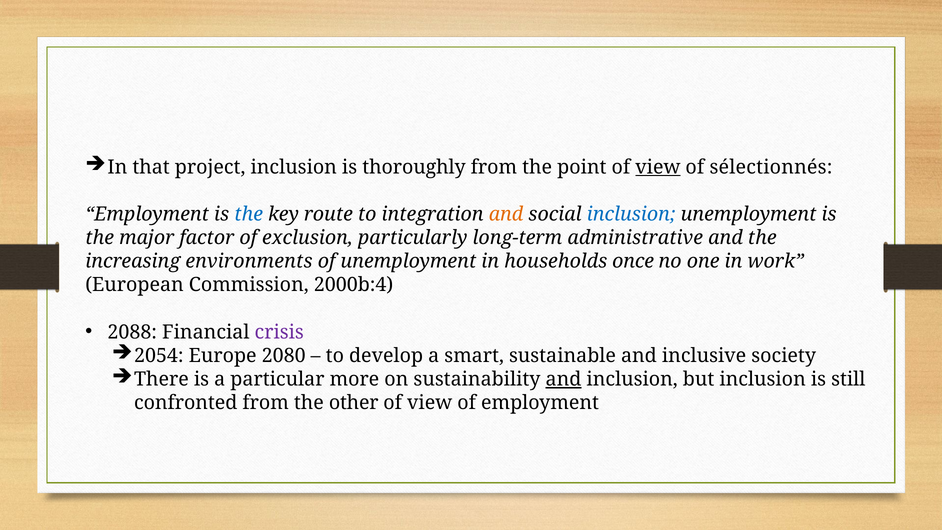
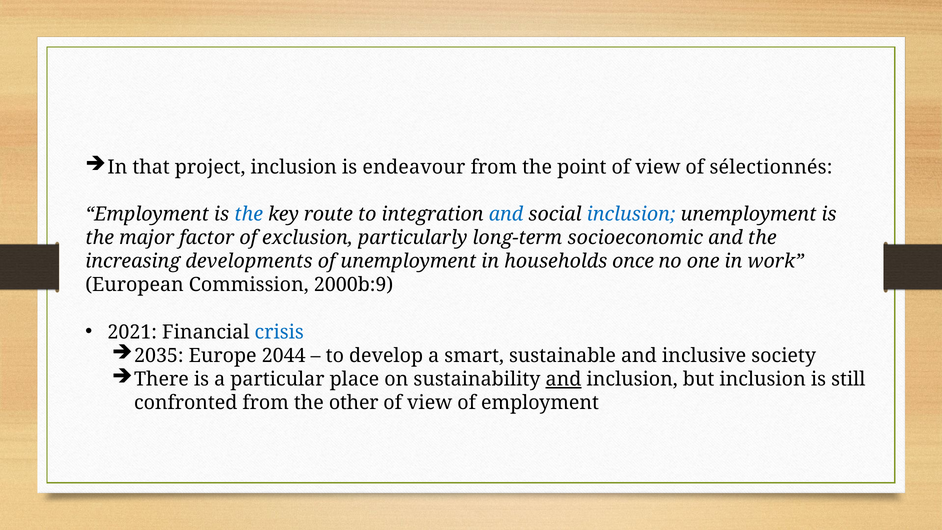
thoroughly: thoroughly -> endeavour (414, 167)
view underline: present -> none (658, 167)
and colour: orange -> blue (506, 214)
administrative: administrative -> socioeconomic (635, 238)
environments: environments -> developments (249, 261)
2000b:4: 2000b:4 -> 2000b:9 (354, 285)
2088: 2088 -> 2021 (132, 332)
crisis colour: purple -> blue (279, 332)
2054: 2054 -> 2035 (159, 356)
2080: 2080 -> 2044 (284, 356)
more: more -> place (354, 379)
